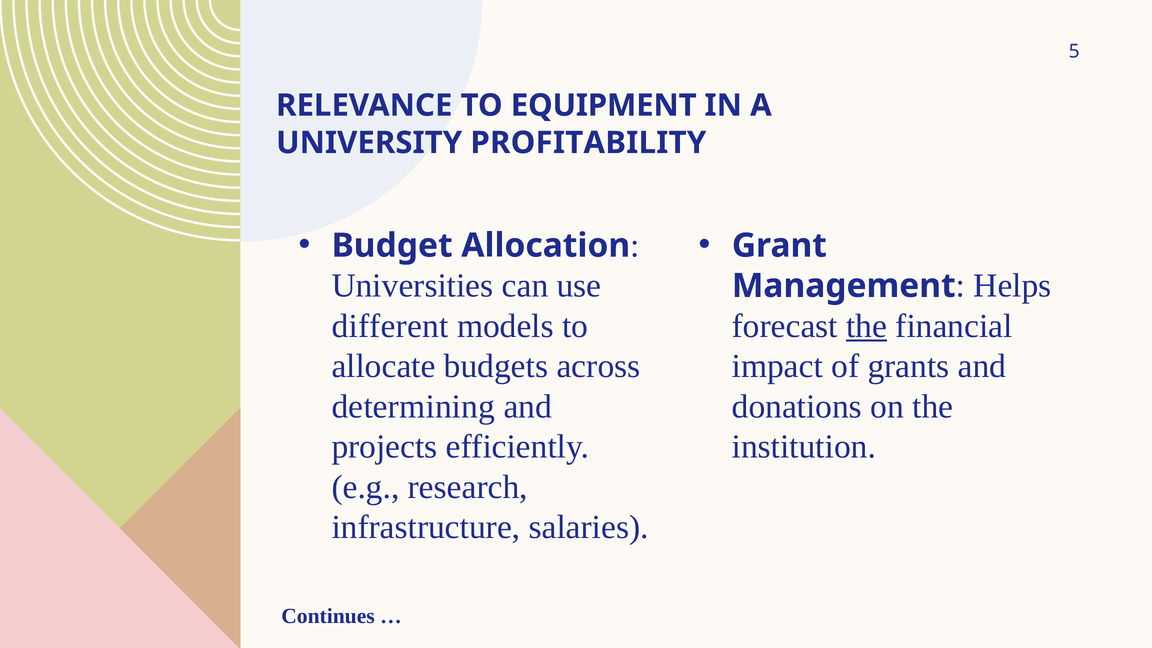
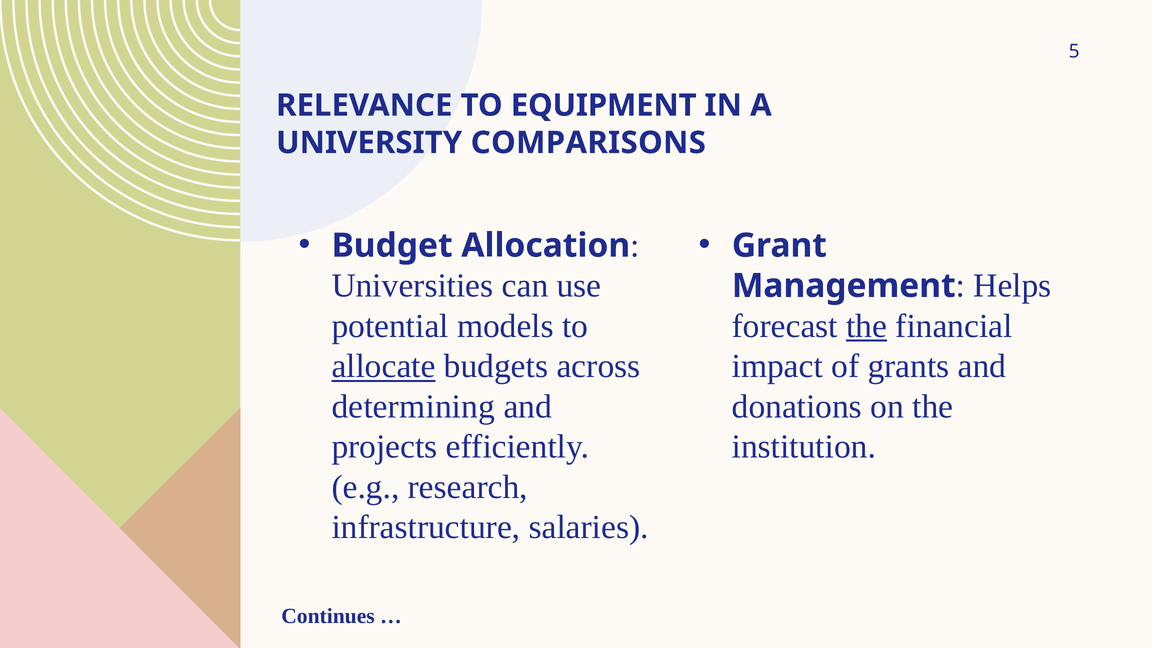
PROFITABILITY: PROFITABILITY -> COMPARISONS (588, 143)
different: different -> potential (390, 326)
allocate underline: none -> present (384, 366)
